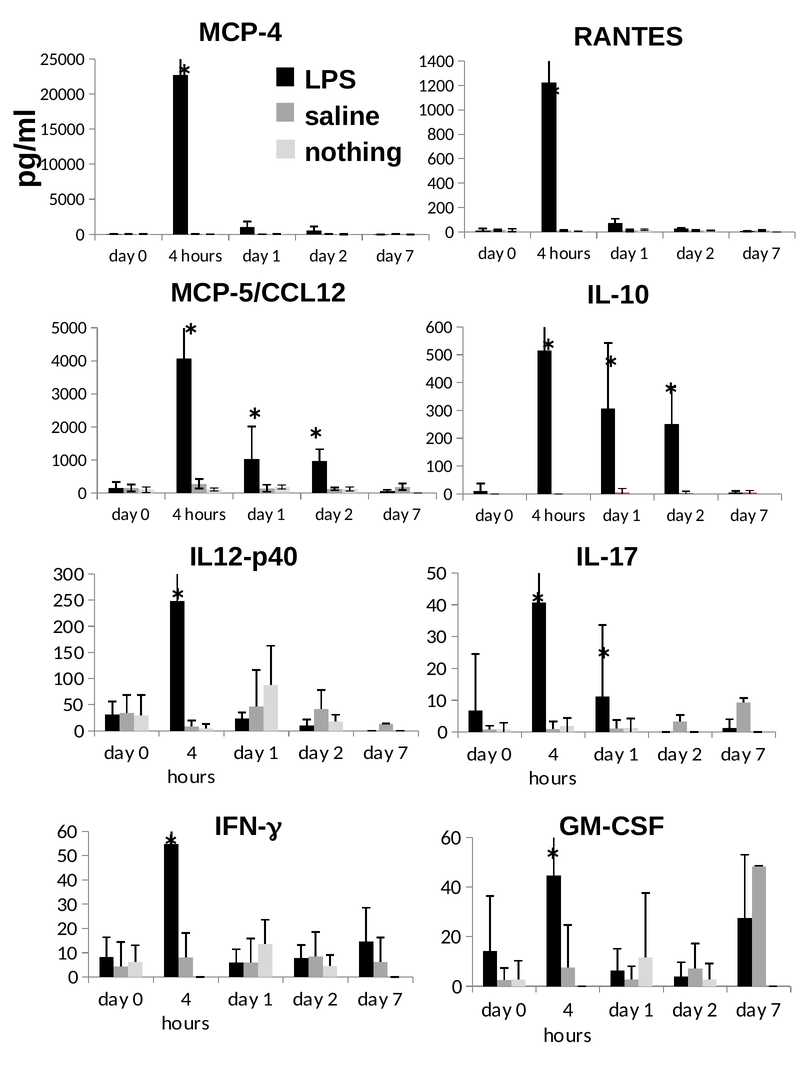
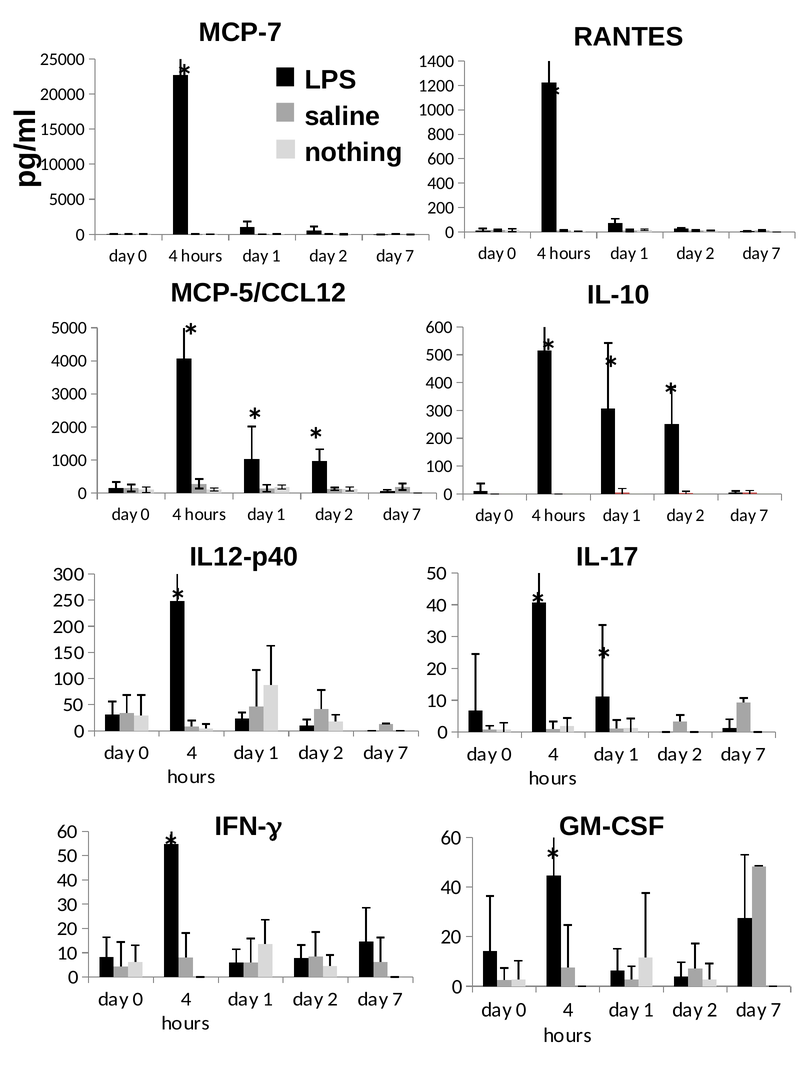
MCP-4: MCP-4 -> MCP-7 (240, 32)
